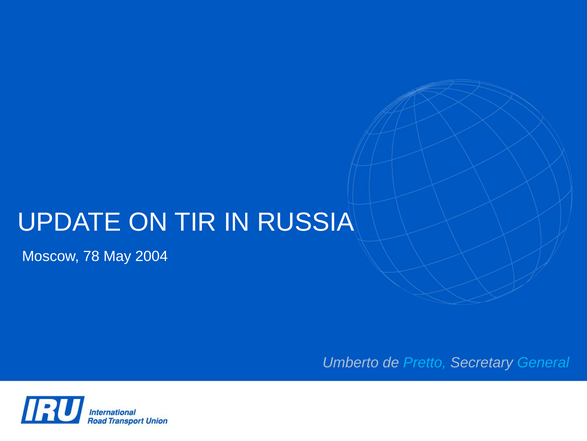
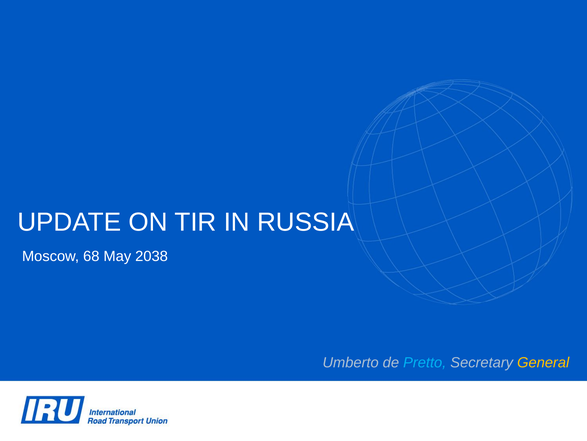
78: 78 -> 68 (91, 256)
2004: 2004 -> 2038 (152, 256)
General colour: light blue -> yellow (543, 362)
